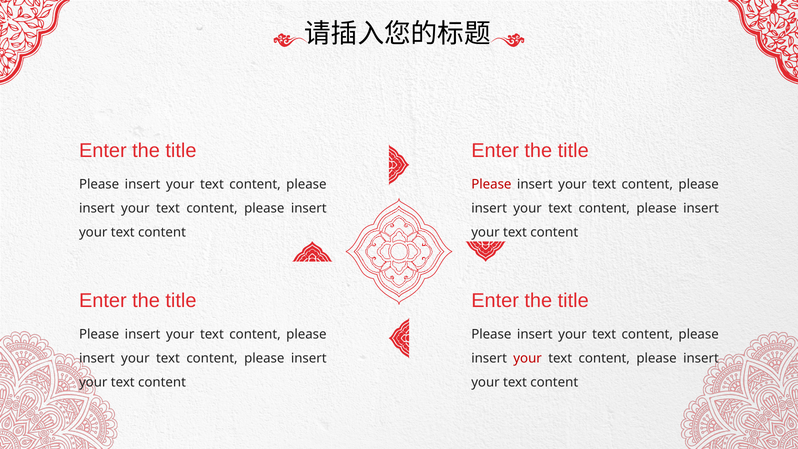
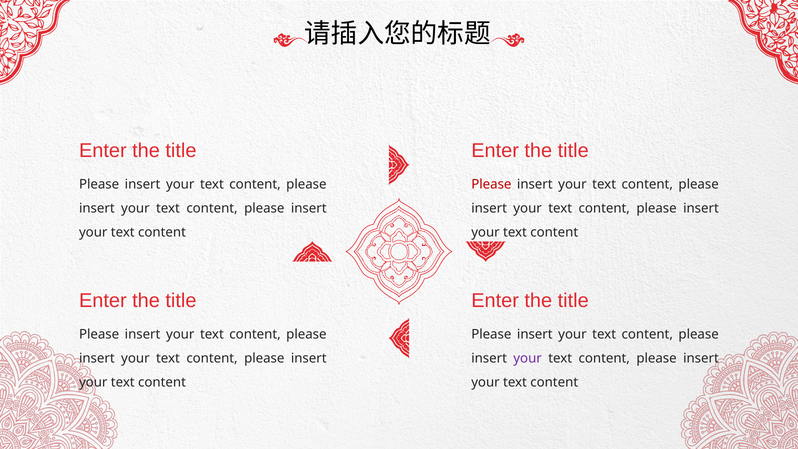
your colour: red -> purple (528, 358)
